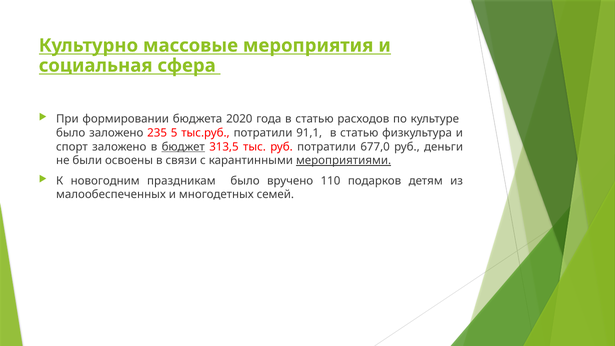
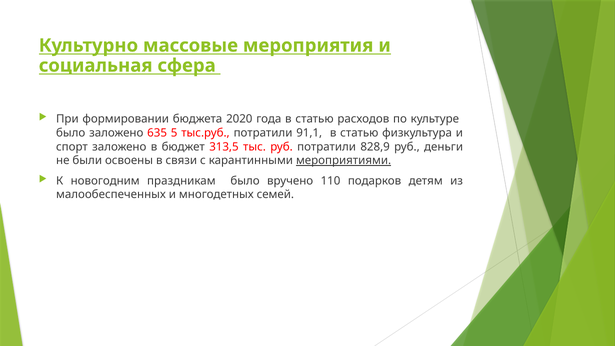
235: 235 -> 635 (157, 133)
бюджет underline: present -> none (183, 147)
677,0: 677,0 -> 828,9 (375, 147)
